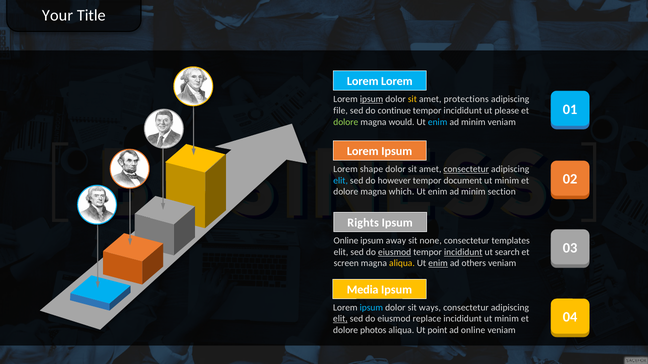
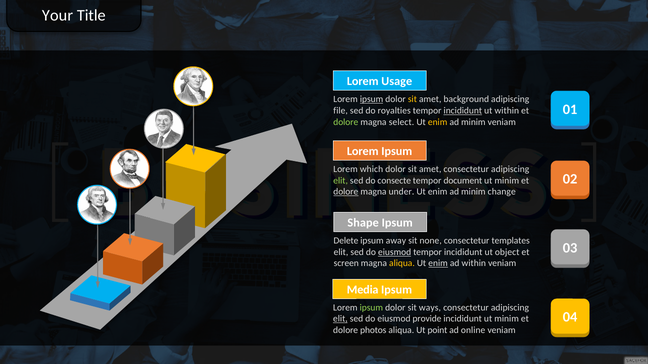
Lorem: Lorem -> Usage (397, 82)
protections: protections -> background (466, 99)
continue: continue -> royalties (394, 111)
incididunt underline: none -> present (463, 111)
ut please: please -> within (507, 111)
would: would -> select (401, 122)
enim colour: light blue -> yellow (438, 122)
shape: shape -> which (371, 169)
consectetur underline: present -> none (466, 169)
elit colour: light blue -> light green (341, 181)
however: however -> consecte (394, 181)
dolore underline: none -> present (346, 192)
which: which -> under (401, 192)
section: section -> change (502, 192)
Rights: Rights -> Shape (363, 223)
Online: Online -> Delete (346, 241)
incididunt underline: present -> none (463, 252)
search: search -> object (507, 252)
ad others: others -> within (474, 264)
ipsum colour: light blue -> light green (371, 308)
replace: replace -> provide (427, 319)
